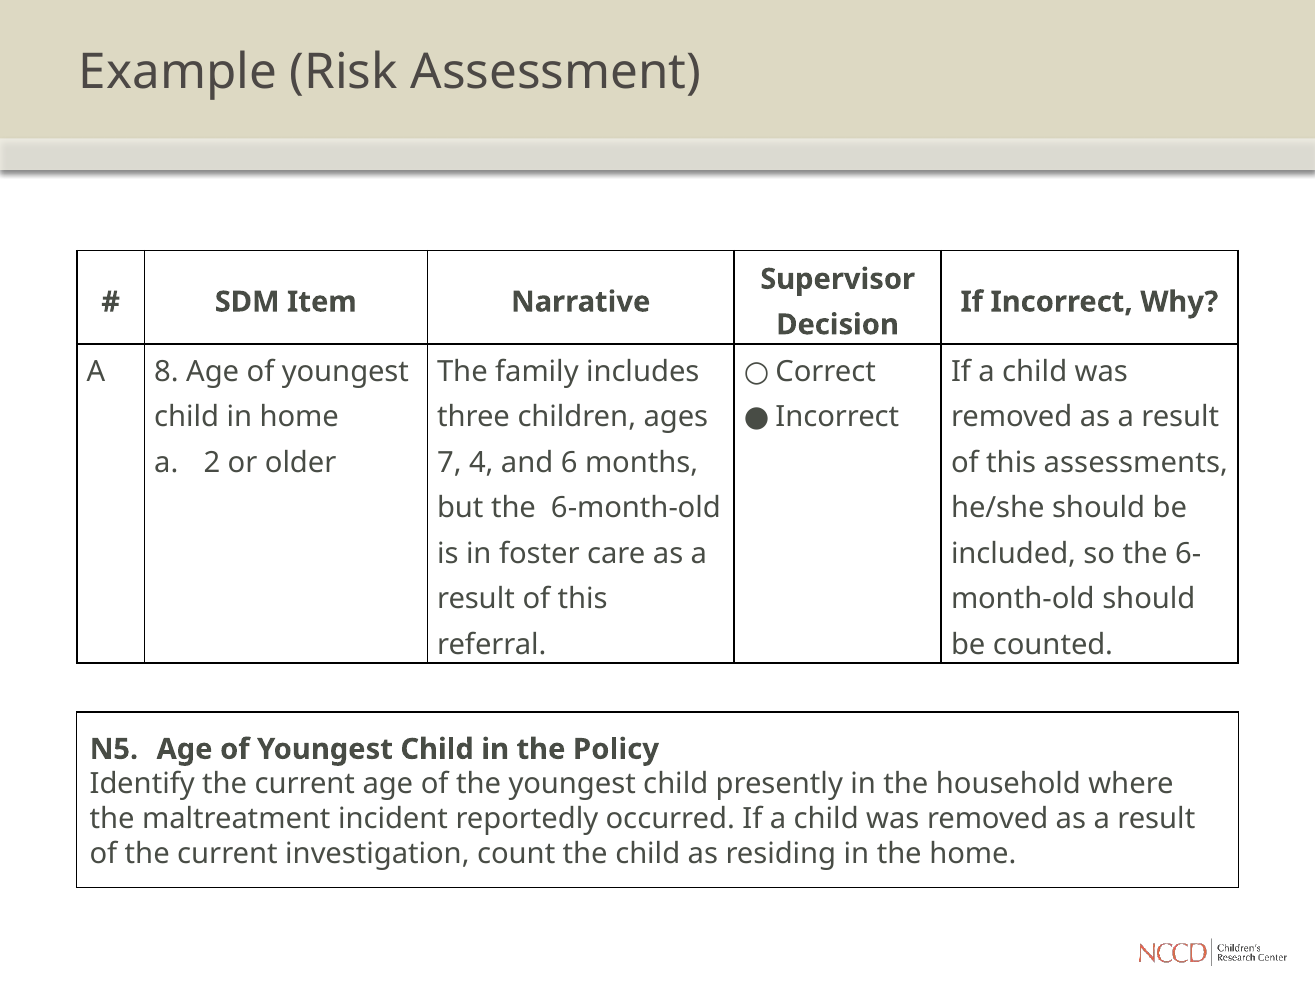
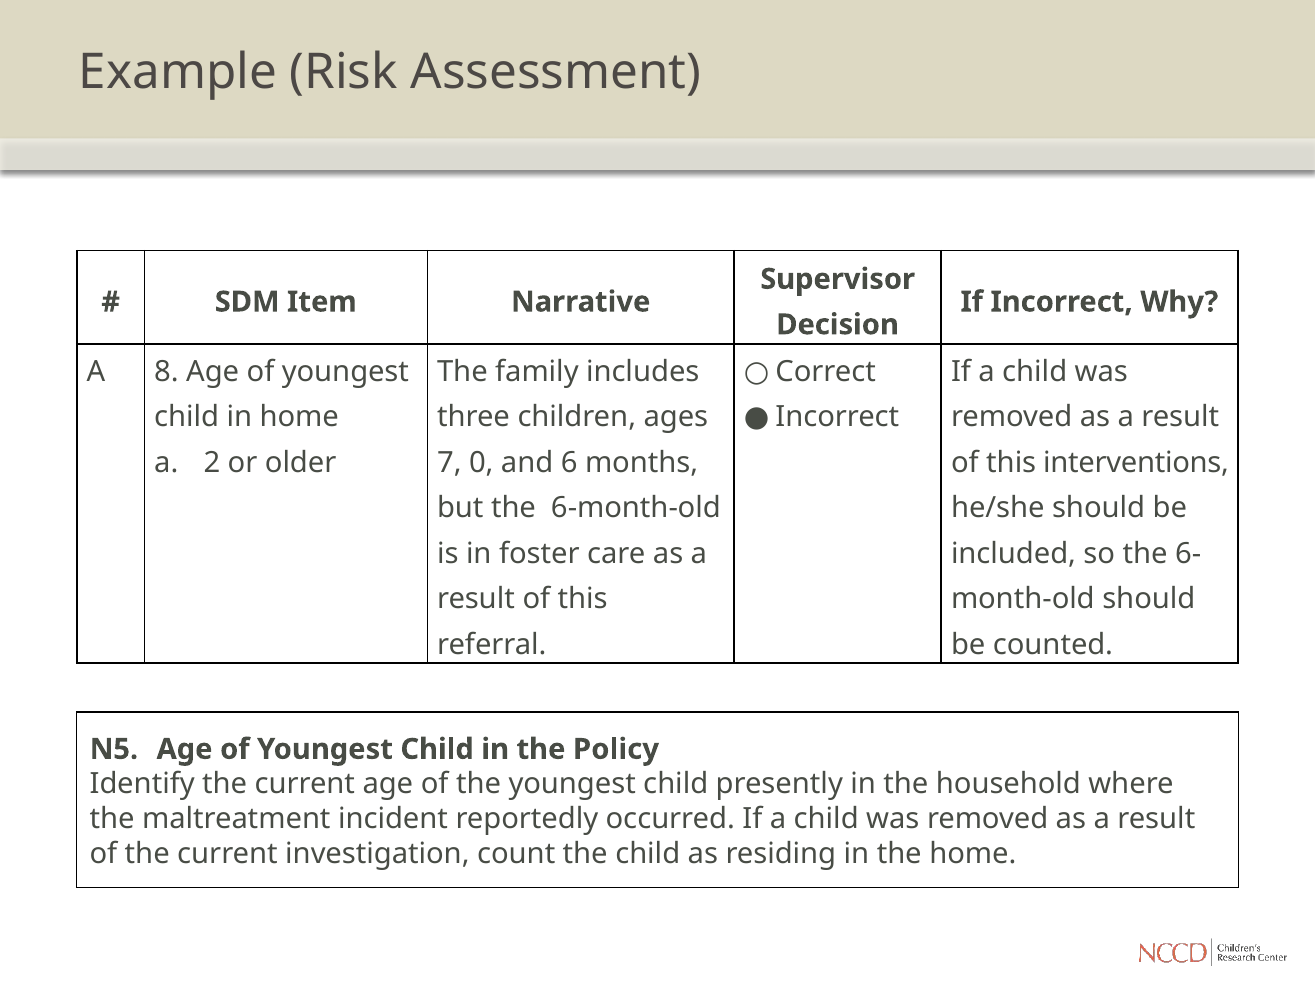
4: 4 -> 0 (481, 463)
assessments: assessments -> interventions (1136, 463)
